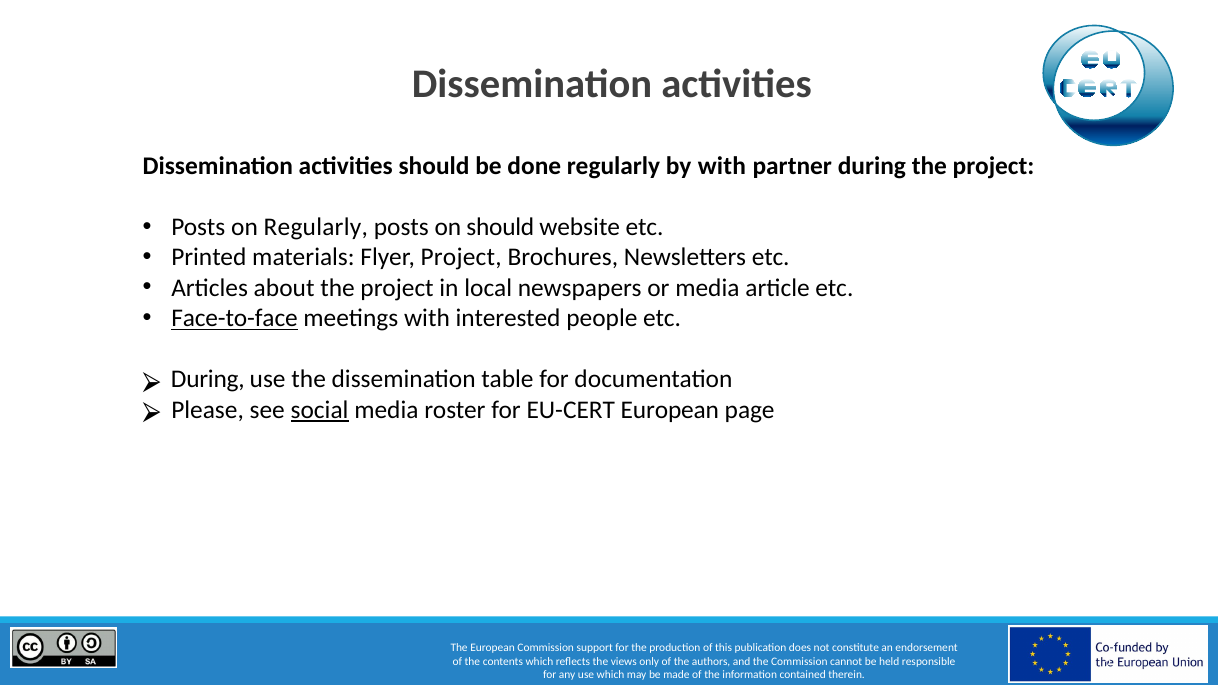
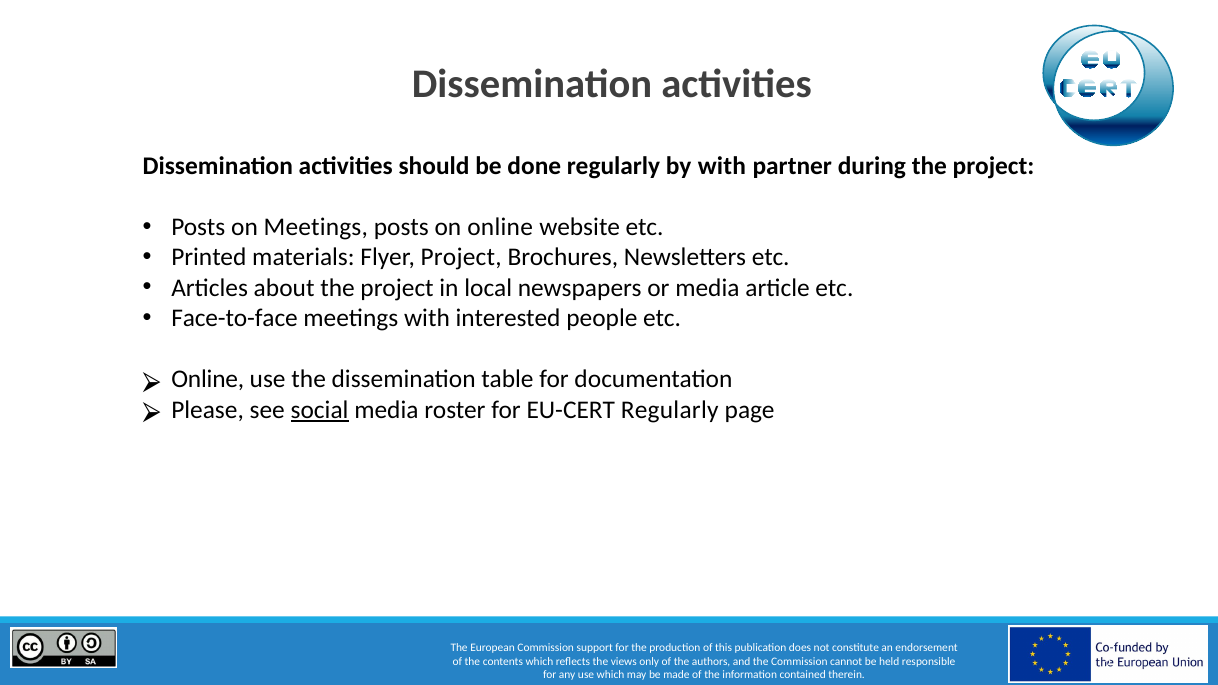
on Regularly: Regularly -> Meetings (316, 227)
on should: should -> online (500, 227)
Face-to-face underline: present -> none (235, 319)
During: During -> Online (208, 379)
EU-CERT European: European -> Regularly (670, 410)
